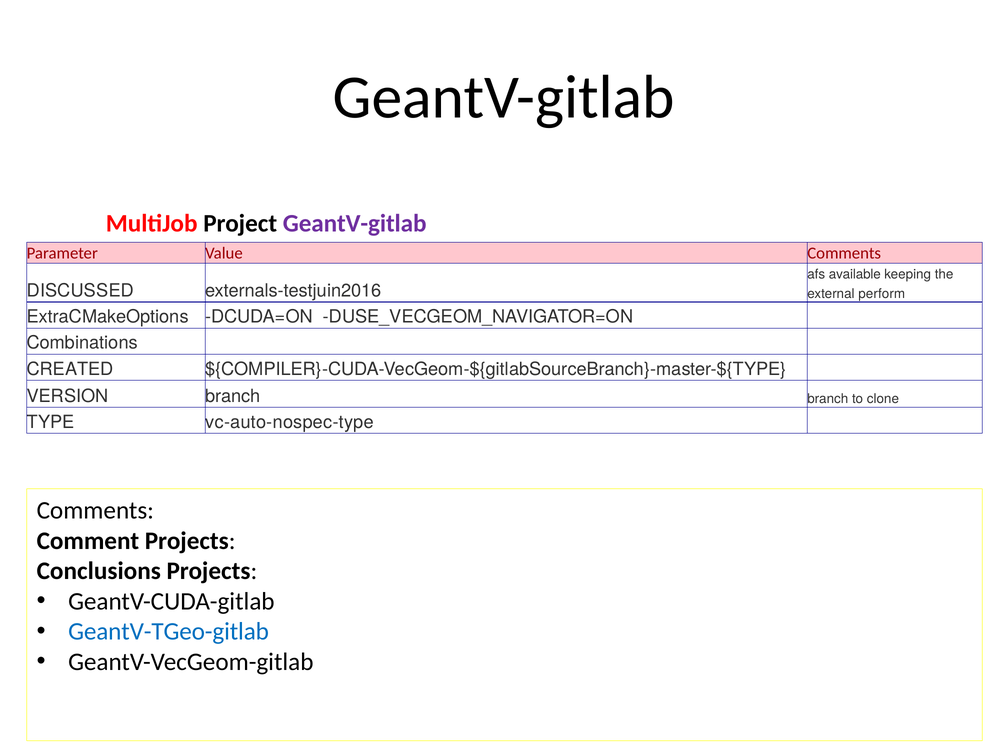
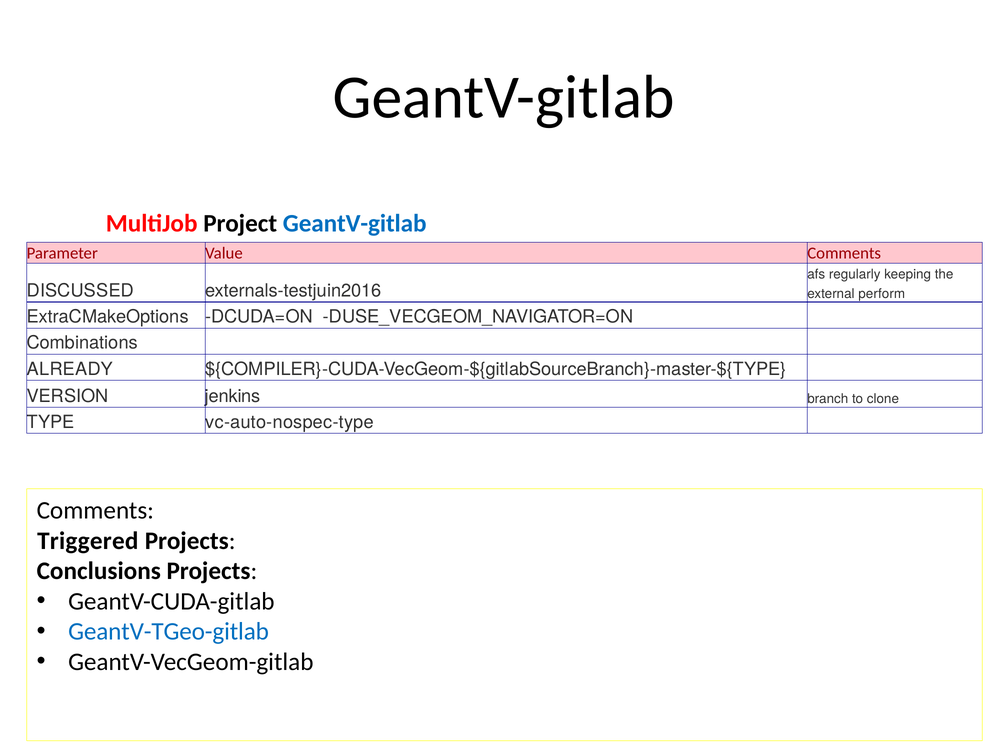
GeantV-gitlab colour: purple -> blue (355, 223)
available: available -> regularly (855, 274)
CREATED: CREATED -> ALREADY (70, 369)
VERSION branch: branch -> jenkins (233, 396)
Comment: Comment -> Triggered (88, 541)
